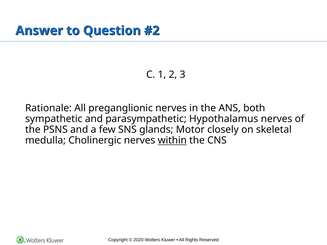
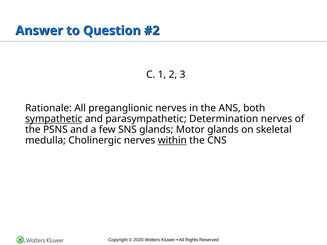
sympathetic underline: none -> present (54, 119)
Hypothalamus: Hypothalamus -> Determination (224, 119)
Motor closely: closely -> glands (223, 130)
